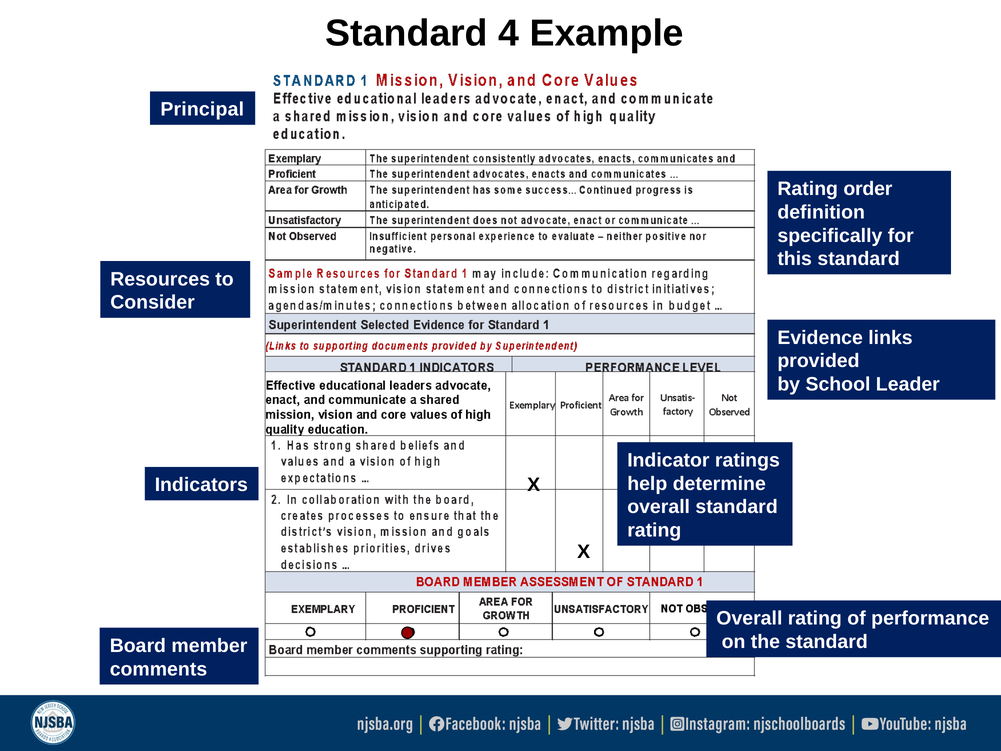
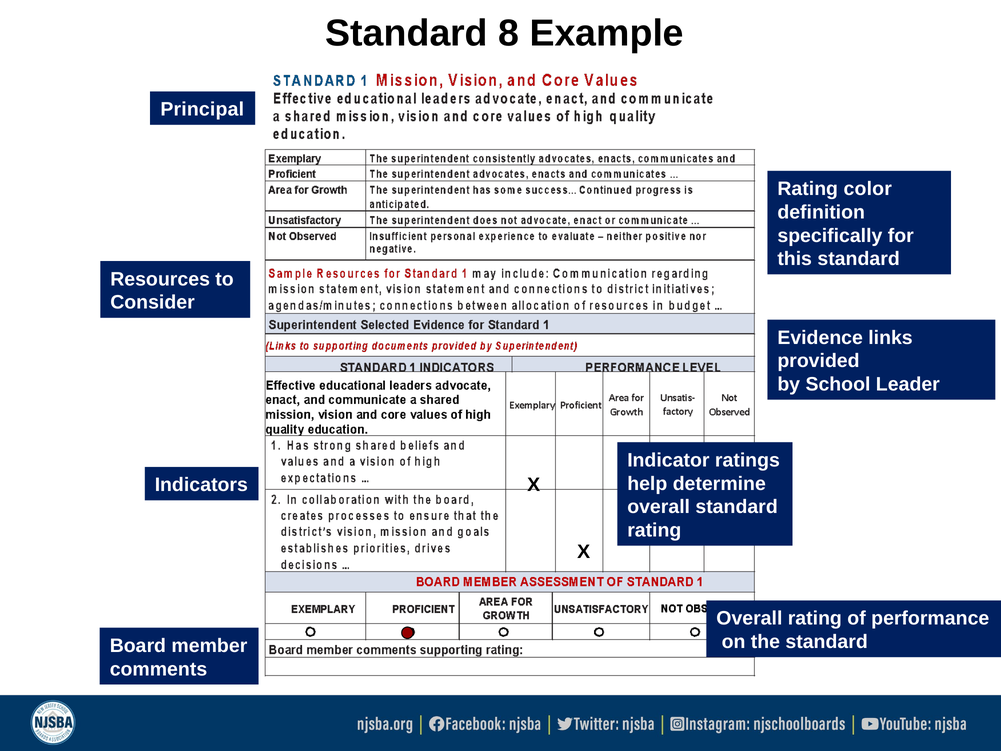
4: 4 -> 8 (509, 33)
order: order -> color (868, 189)
